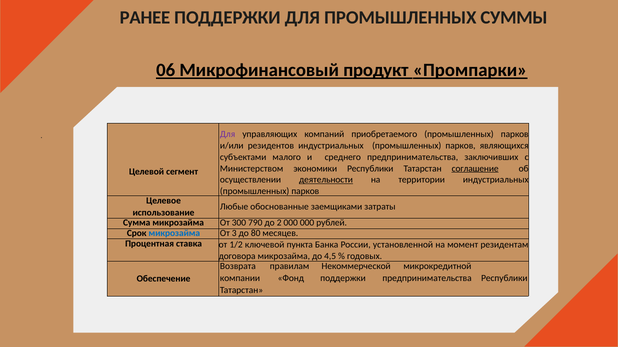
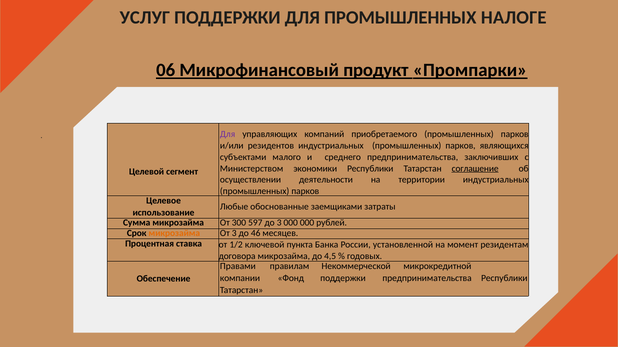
РАНЕЕ: РАНЕЕ -> УСЛУГ (145, 18)
СУММЫ: СУММЫ -> НАЛОГЕ (514, 18)
деятельности underline: present -> none (326, 180)
790: 790 -> 597 (255, 223)
до 2: 2 -> 3 (279, 223)
микрозайма colour: blue -> orange (174, 234)
80: 80 -> 46 (256, 234)
Возврата: Возврата -> Правами (238, 267)
